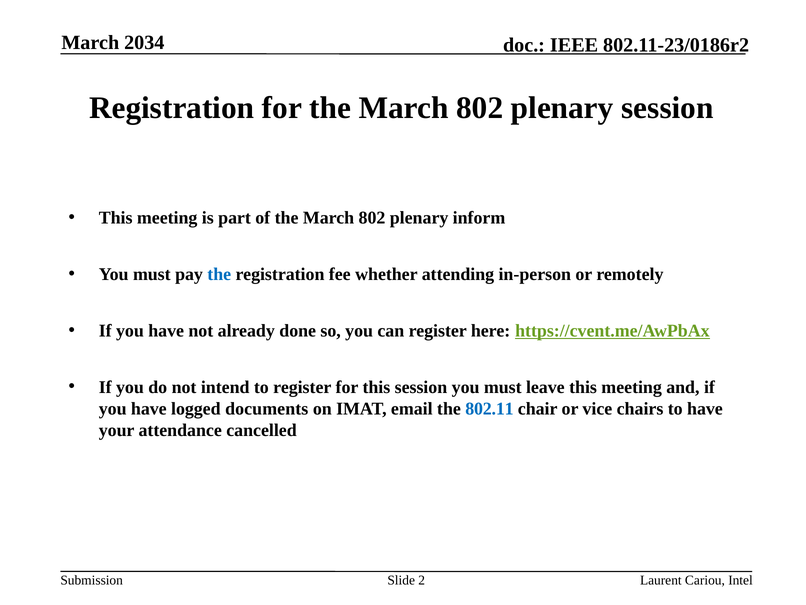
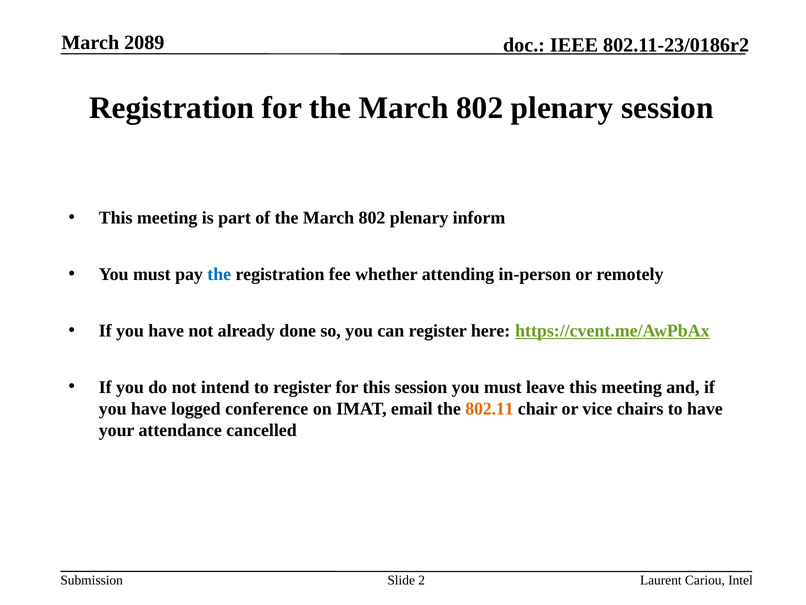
2034: 2034 -> 2089 (144, 43)
documents: documents -> conference (267, 408)
802.11 colour: blue -> orange (489, 408)
